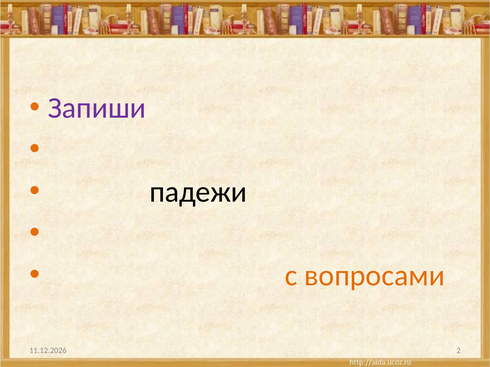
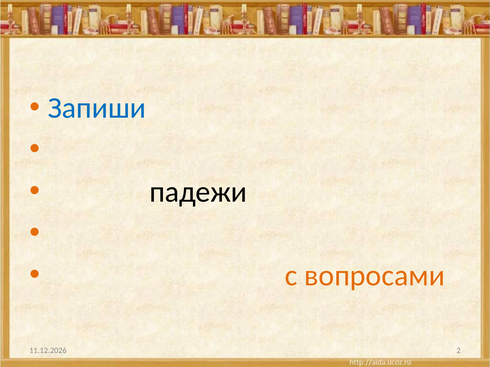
Запиши colour: purple -> blue (97, 108)
